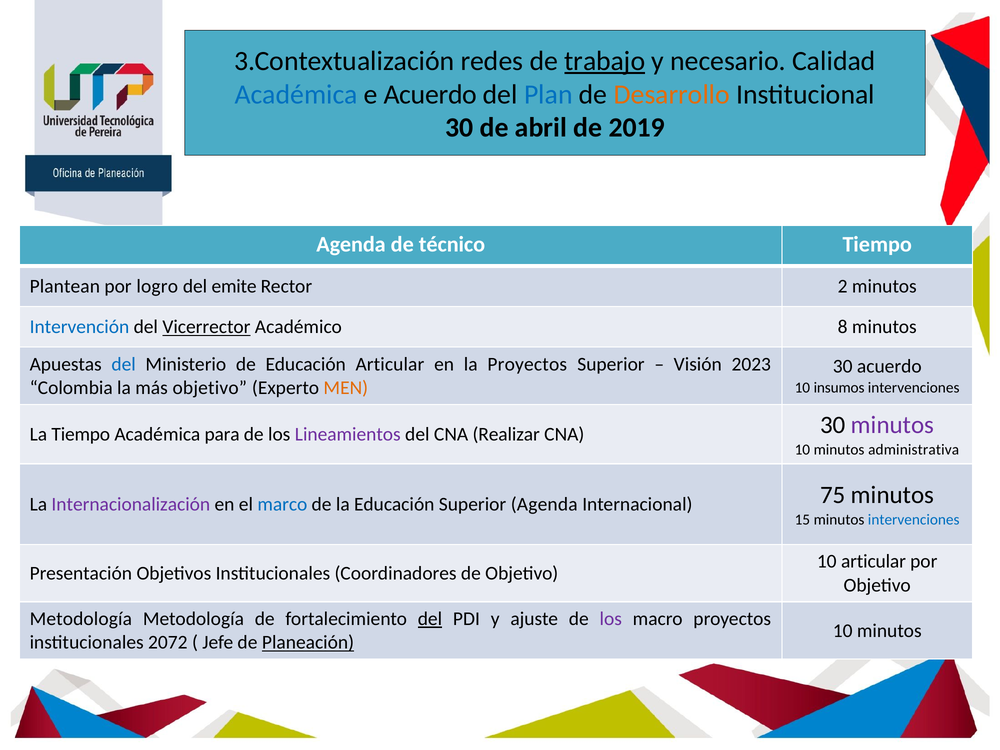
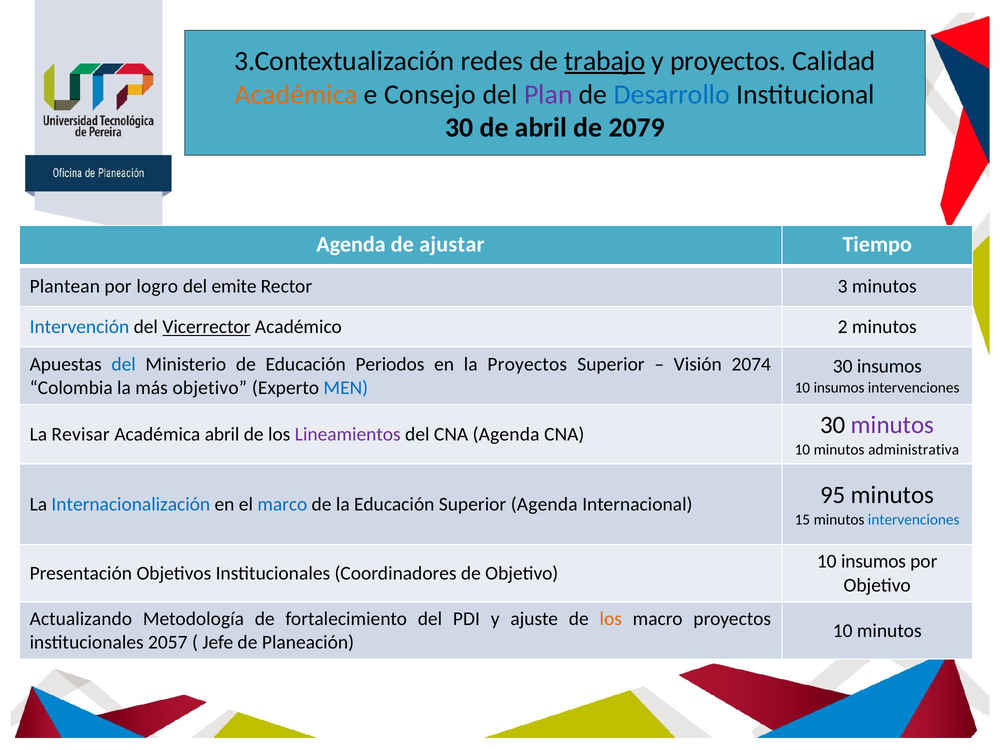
y necesario: necesario -> proyectos (728, 61)
Académica colour: blue -> orange (296, 94)
e Acuerdo: Acuerdo -> Consejo (430, 94)
Plan colour: blue -> purple (548, 94)
Desarrollo colour: orange -> blue (672, 94)
2019: 2019 -> 2079 (637, 128)
técnico: técnico -> ajustar (452, 244)
2: 2 -> 3 (843, 286)
8: 8 -> 2 (843, 327)
Educación Articular: Articular -> Periodos (390, 364)
2023: 2023 -> 2074 (751, 364)
30 acuerdo: acuerdo -> insumos (889, 367)
MEN colour: orange -> blue (346, 388)
La Tiempo: Tiempo -> Revisar (81, 434)
Académica para: para -> abril (222, 434)
CNA Realizar: Realizar -> Agenda (506, 434)
Internacionalización colour: purple -> blue (131, 504)
75: 75 -> 95 (833, 495)
articular: articular -> insumos (873, 561)
Metodología: Metodología -> Actualizando (81, 619)
del underline: present -> none (430, 619)
los colour: purple -> orange (611, 619)
2072: 2072 -> 2057 (168, 642)
Planeación underline: present -> none (308, 642)
